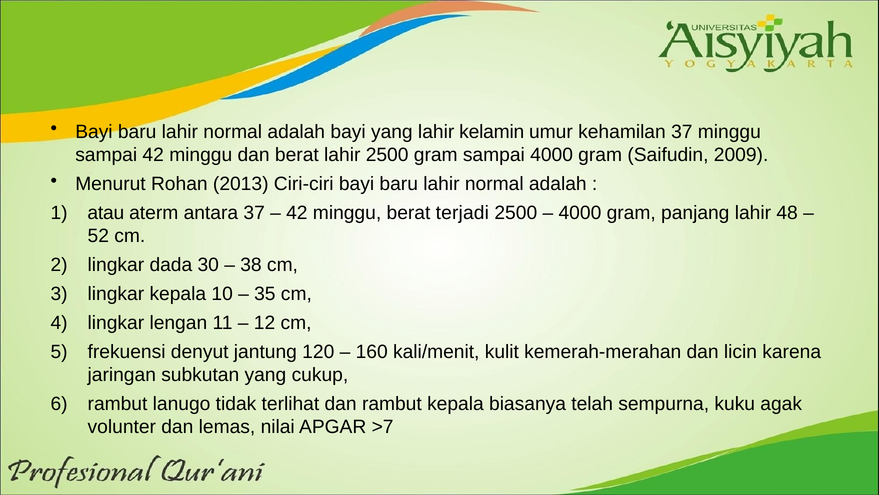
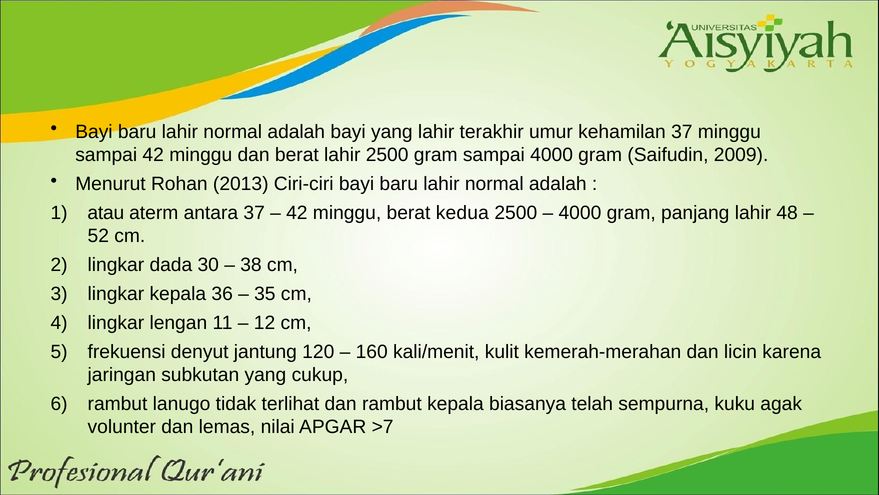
kelamin: kelamin -> terakhir (492, 132)
terjadi: terjadi -> kedua (462, 213)
10: 10 -> 36 (222, 293)
